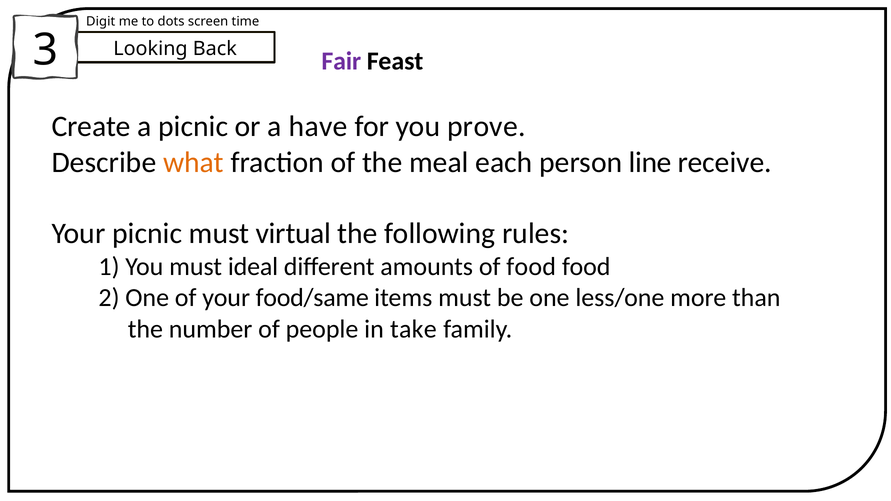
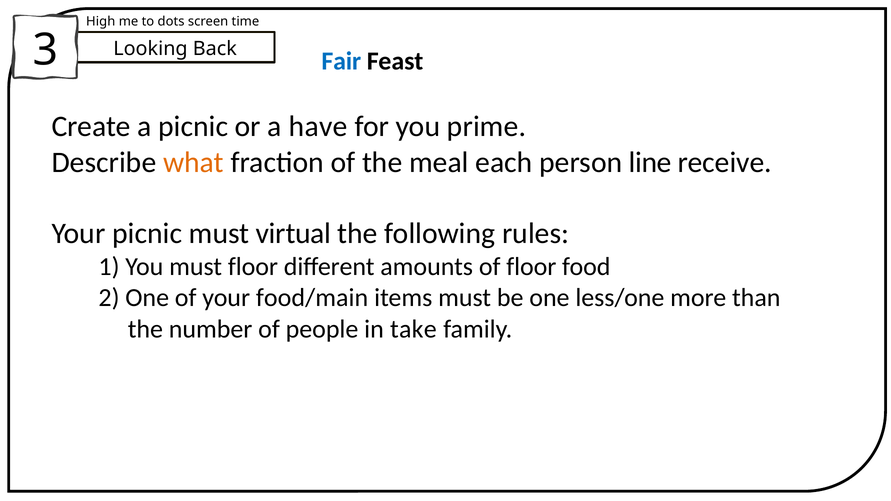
Digit: Digit -> High (101, 22)
Fair colour: purple -> blue (341, 61)
prove: prove -> prime (486, 127)
must ideal: ideal -> floor (253, 267)
of food: food -> floor (531, 267)
food/same: food/same -> food/main (312, 298)
